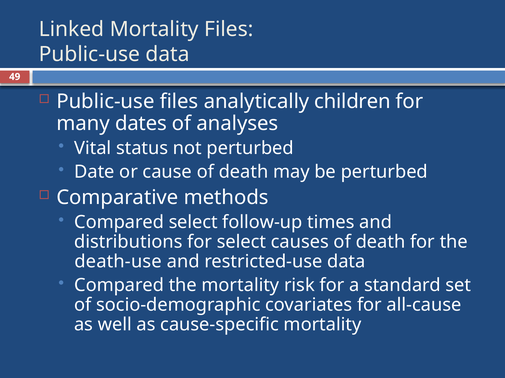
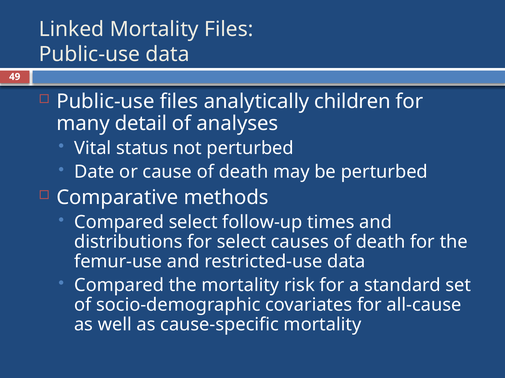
dates: dates -> detail (141, 124)
death-use: death-use -> femur-use (118, 262)
